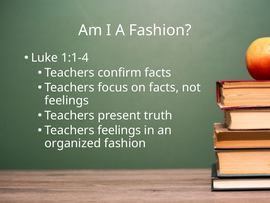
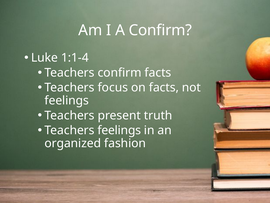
A Fashion: Fashion -> Confirm (160, 30)
